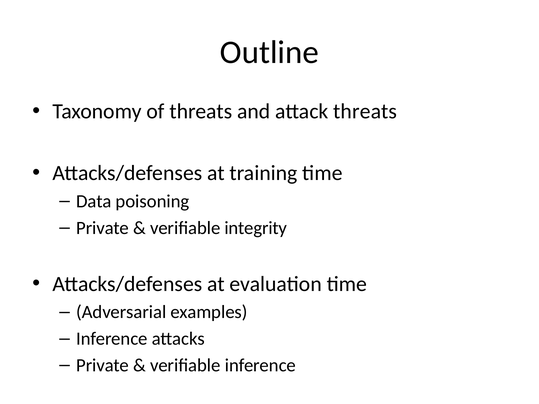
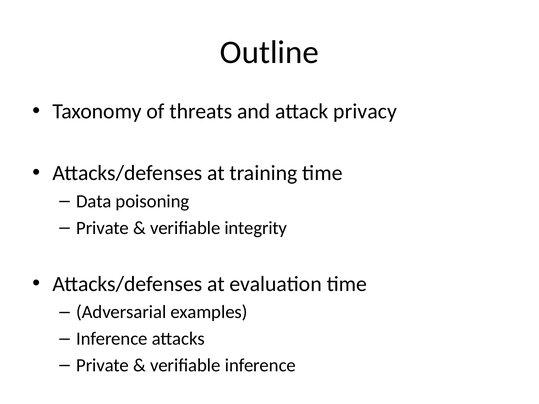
attack threats: threats -> privacy (365, 112)
